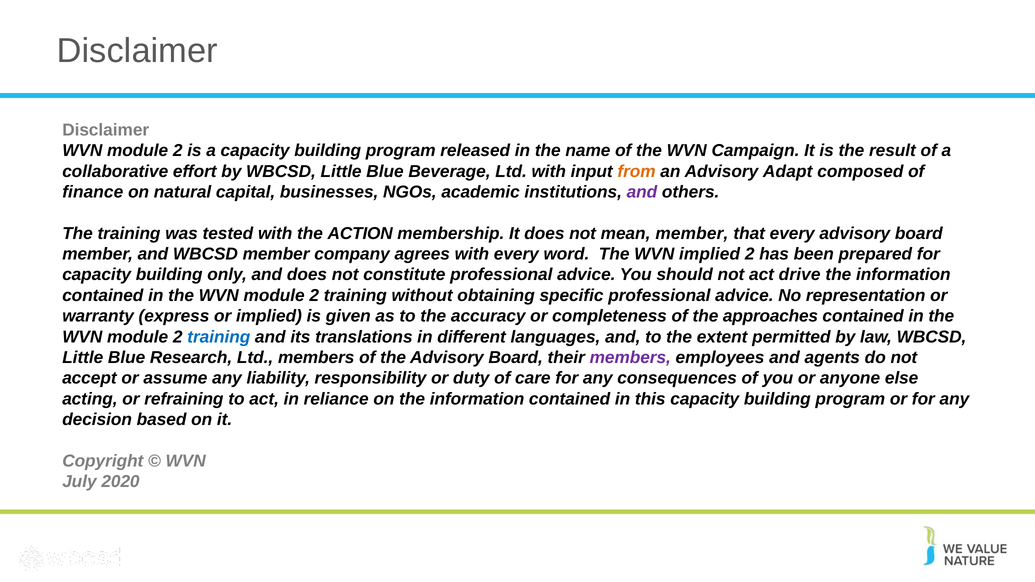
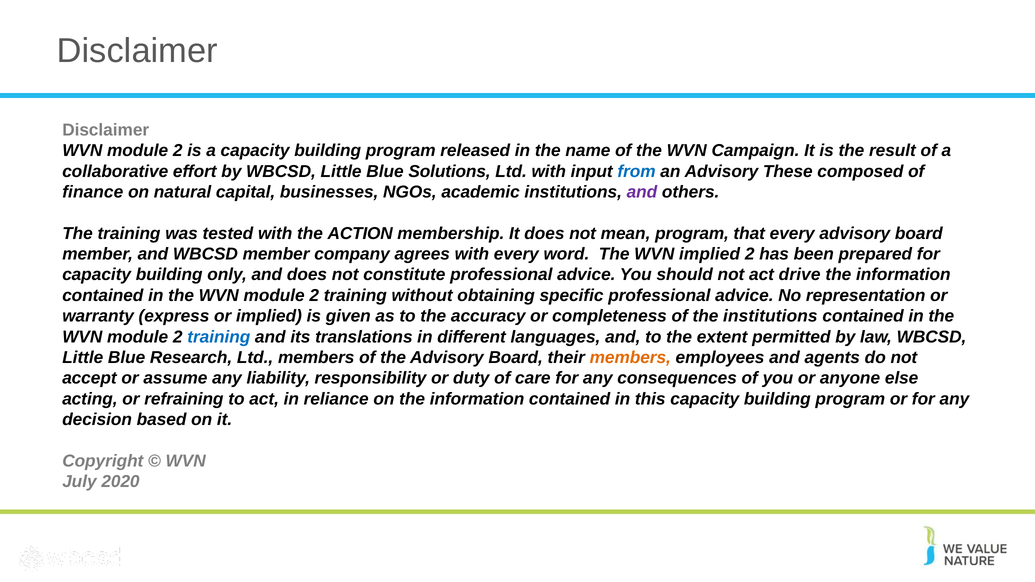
Beverage: Beverage -> Solutions (450, 171)
from colour: orange -> blue (637, 171)
Adapt: Adapt -> These (788, 171)
mean member: member -> program (692, 234)
the approaches: approaches -> institutions (770, 316)
members colour: purple -> orange (630, 358)
